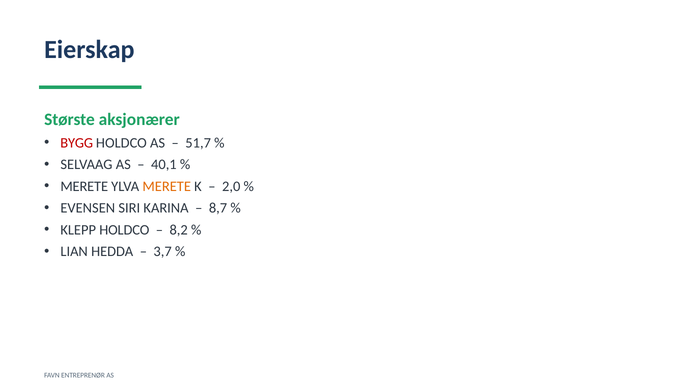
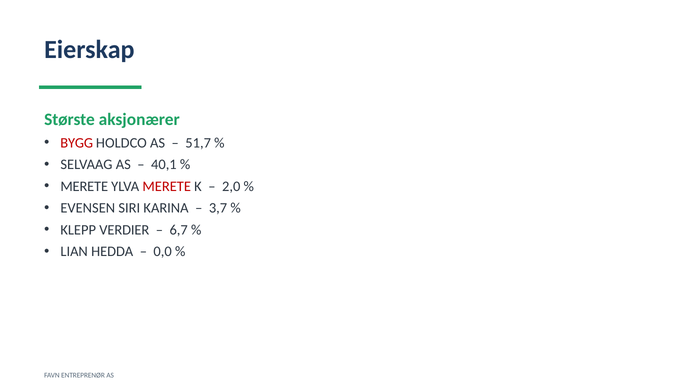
MERETE colour: orange -> red (167, 186)
8,7: 8,7 -> 3,7 (218, 208)
KLEPP HOLDCO: HOLDCO -> VERDIER (124, 230)
8,2: 8,2 -> 6,7 (179, 230)
3,7: 3,7 -> 0,0 (163, 251)
